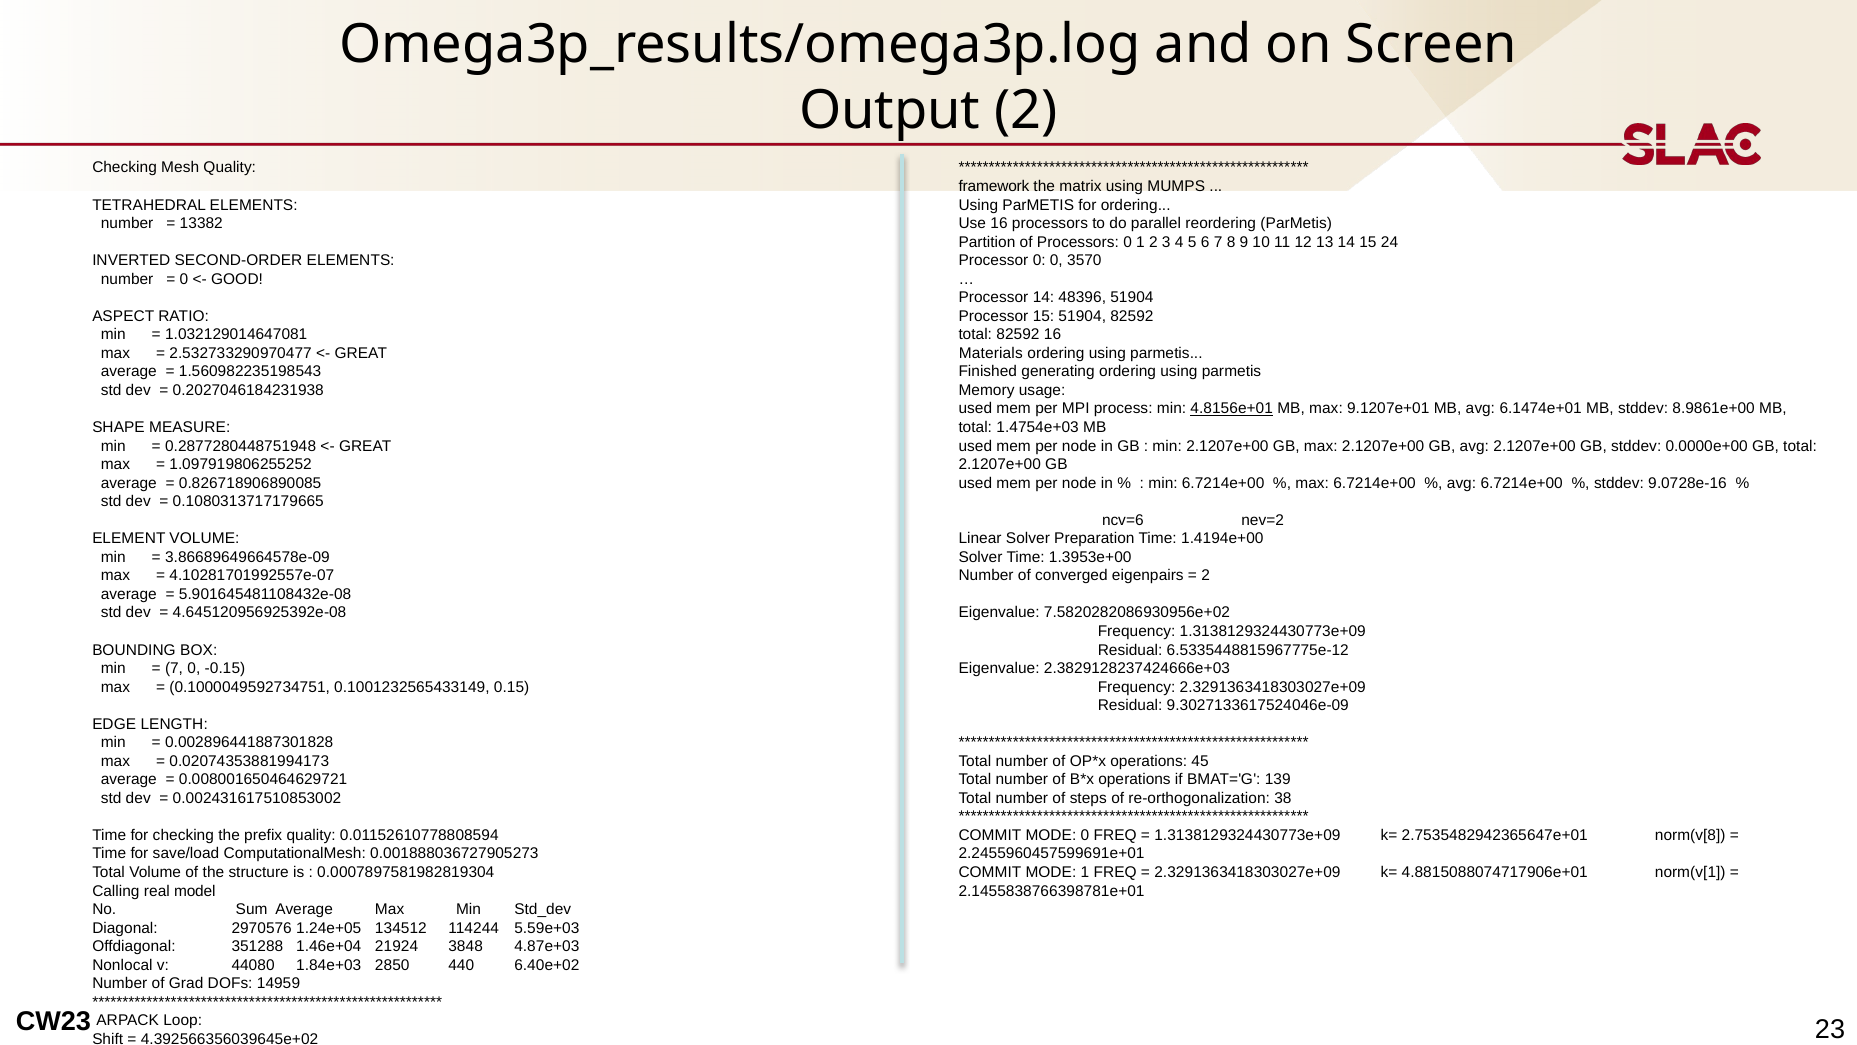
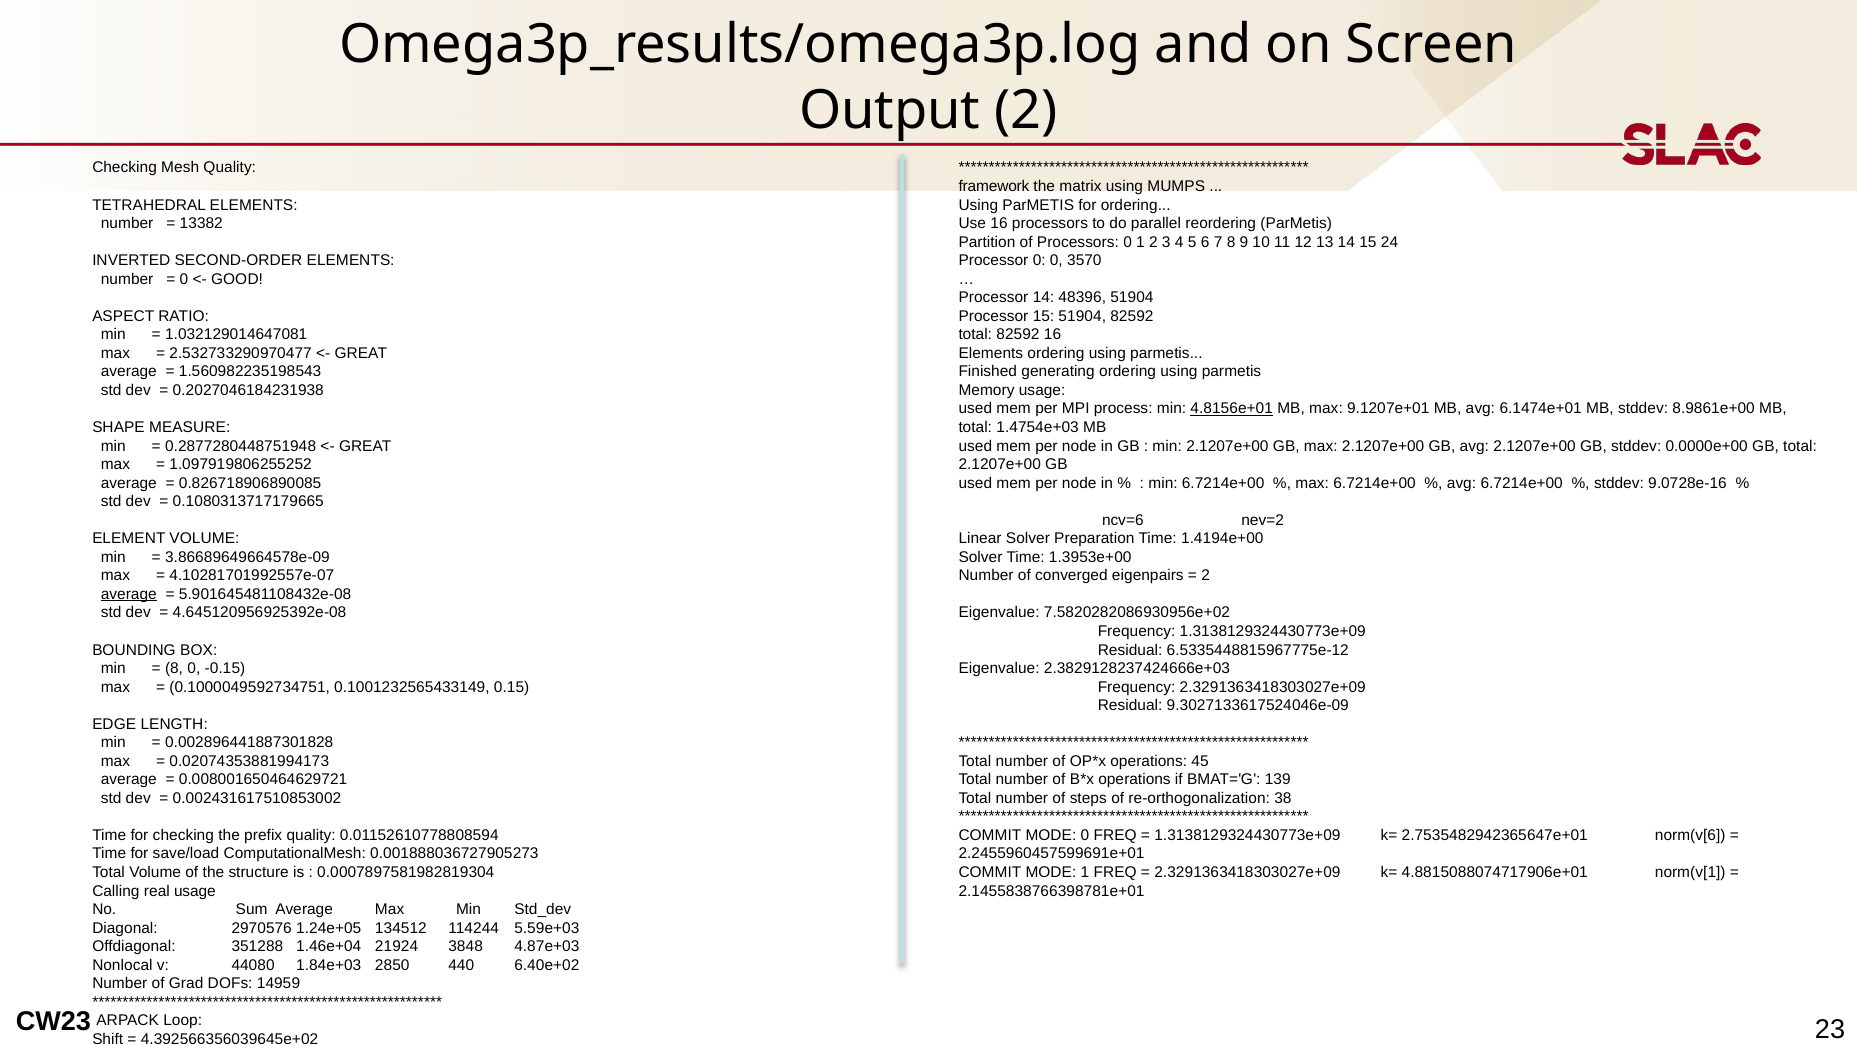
Materials: Materials -> Elements (991, 353)
average underline: none -> present (129, 594)
7: 7 -> 8 (174, 668)
norm(v[8: norm(v[8 -> norm(v[6 (1690, 835)
real model: model -> usage (195, 891)
